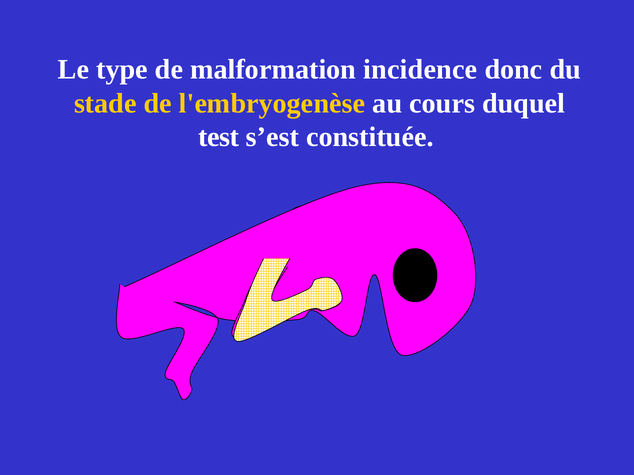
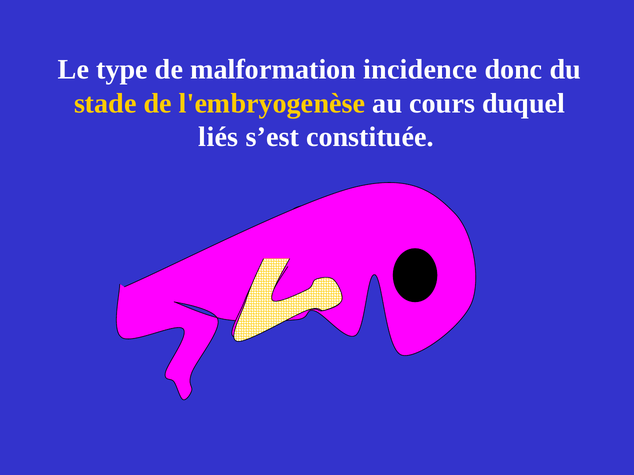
test: test -> liés (218, 137)
